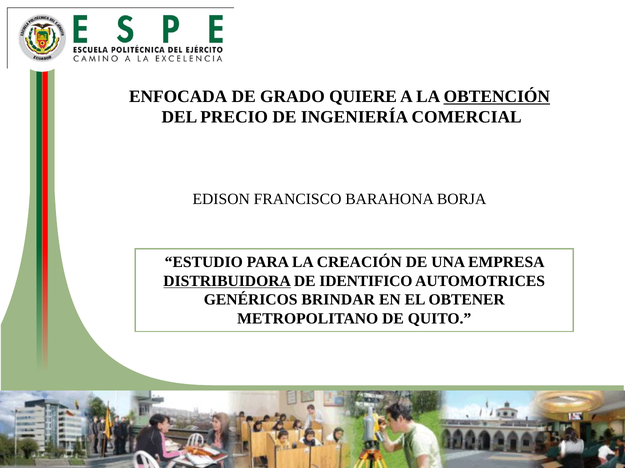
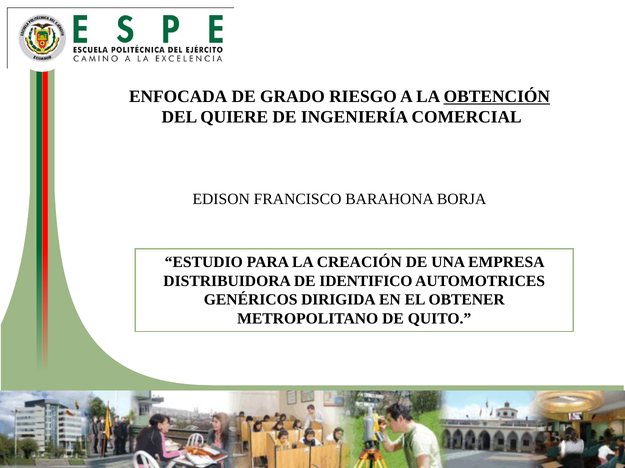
QUIERE: QUIERE -> RIESGO (363, 97)
PRECIO: PRECIO -> QUIERE (234, 117)
DISTRIBUIDORA underline: present -> none (227, 281)
BRINDAR: BRINDAR -> DIRIGIDA (338, 300)
